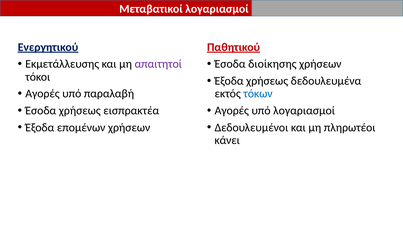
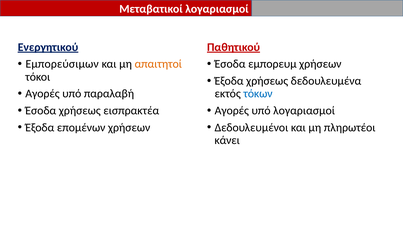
Εκμετάλλευσης: Εκμετάλλευσης -> Εμπορεύσιμων (62, 64)
απαιτητοί colour: purple -> orange (158, 64)
διοίκησης: διοίκησης -> εμπορευμ (272, 64)
